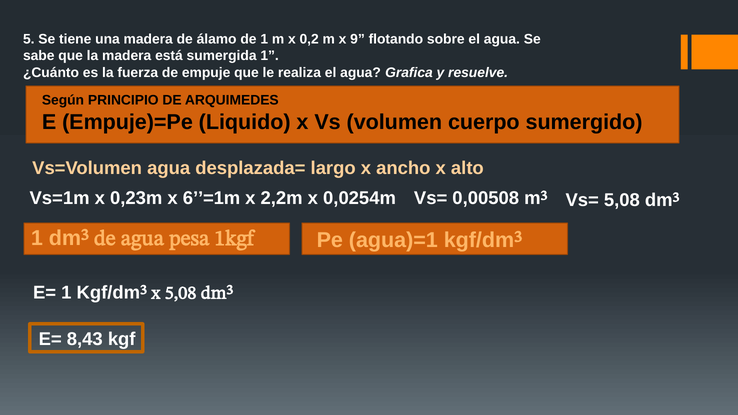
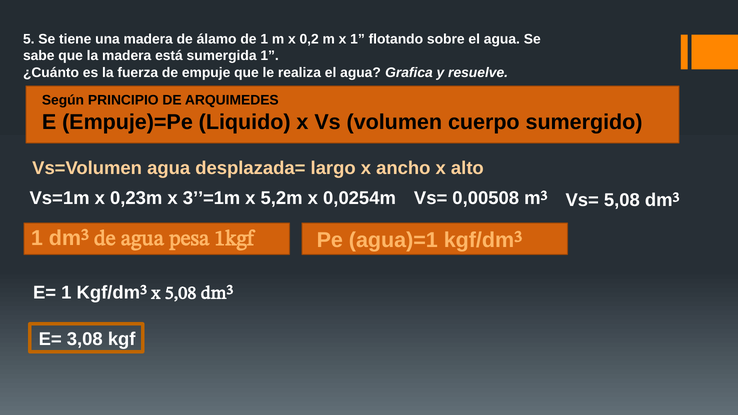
x 9: 9 -> 1 (358, 39)
6’’=1m: 6’’=1m -> 3’’=1m (212, 198)
2,2m: 2,2m -> 5,2m (282, 198)
8,43: 8,43 -> 3,08 (85, 339)
